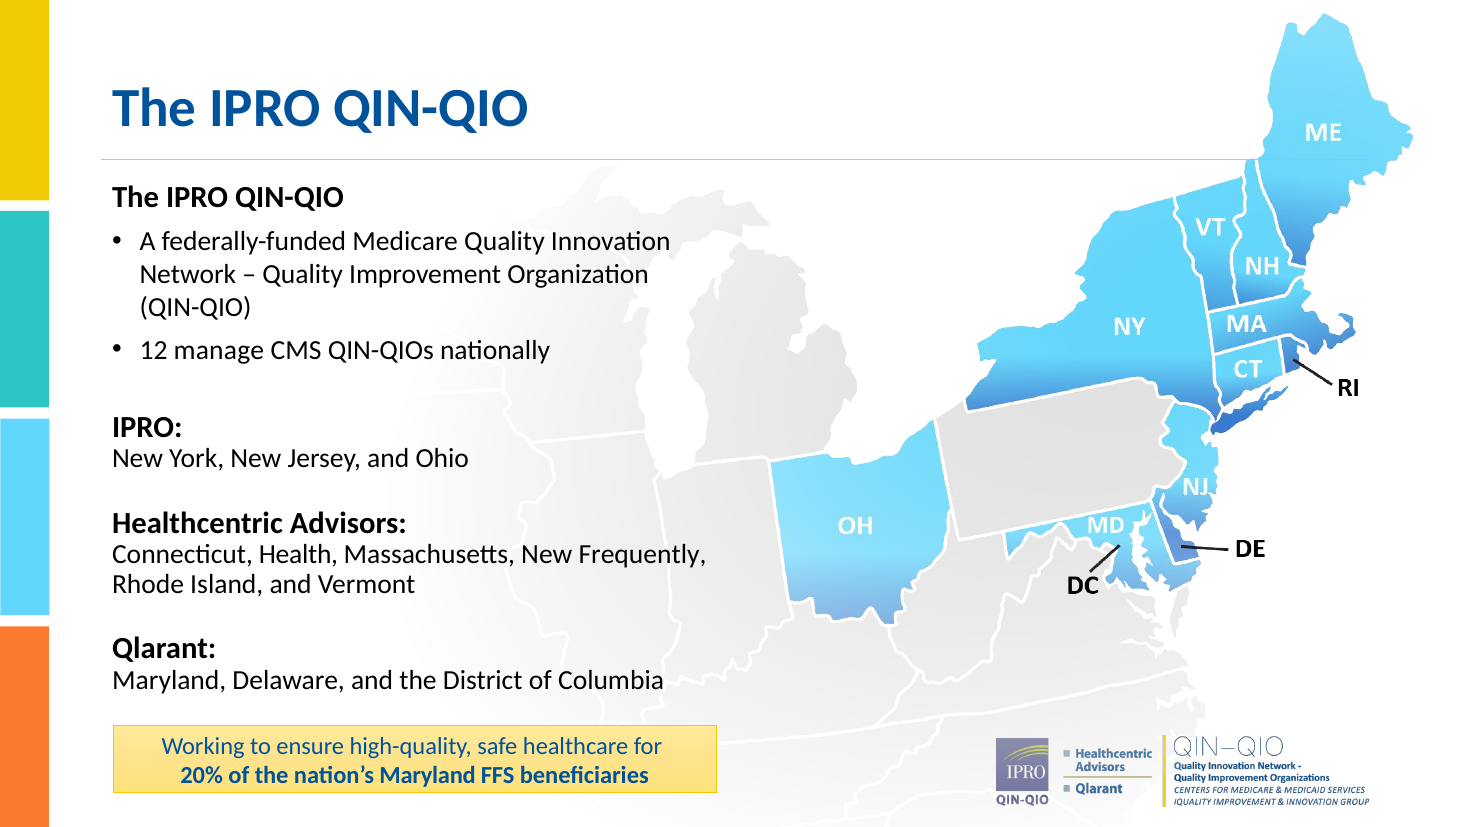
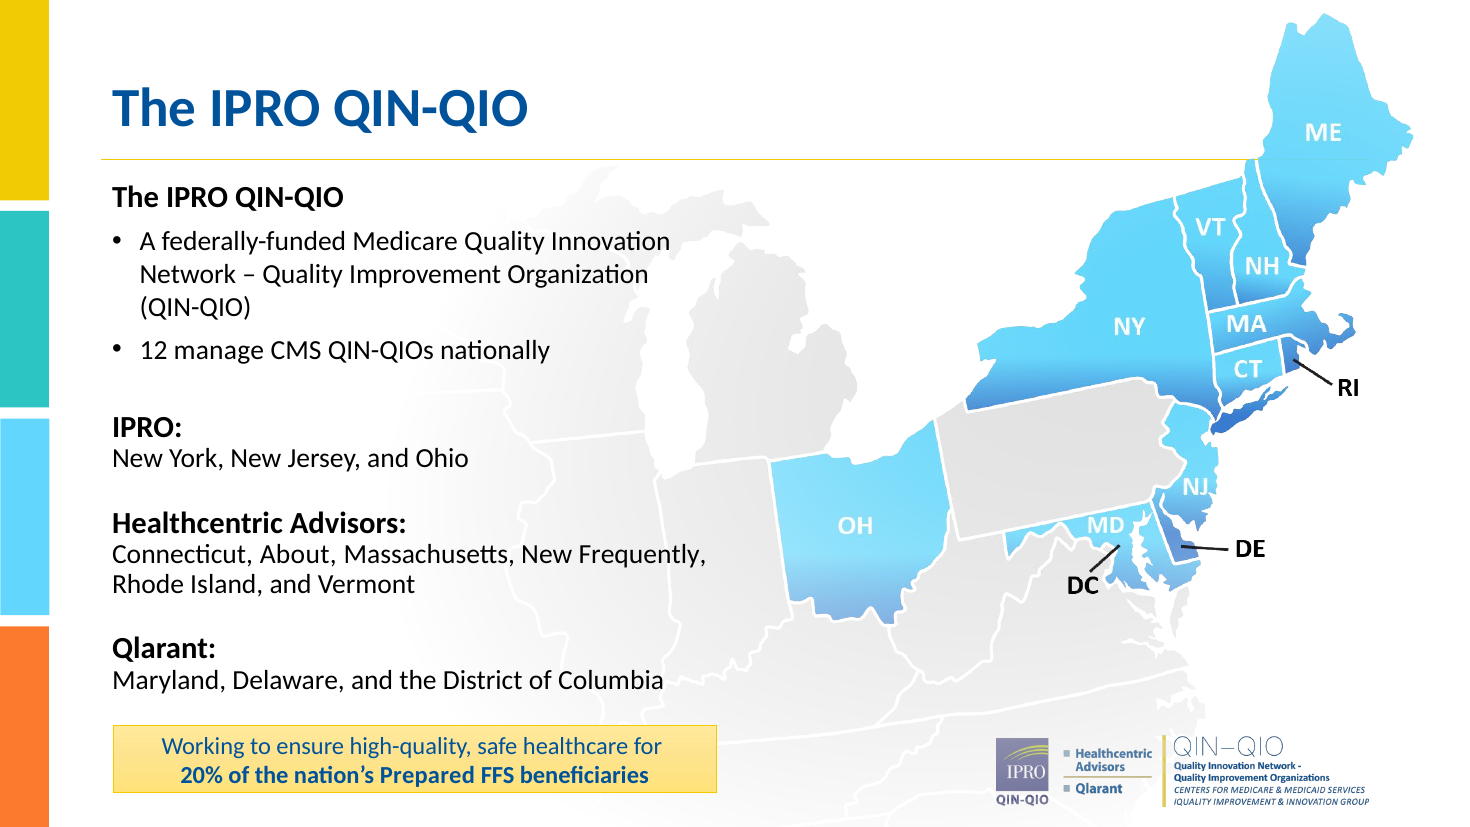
Health: Health -> About (298, 554)
nation’s Maryland: Maryland -> Prepared (427, 776)
